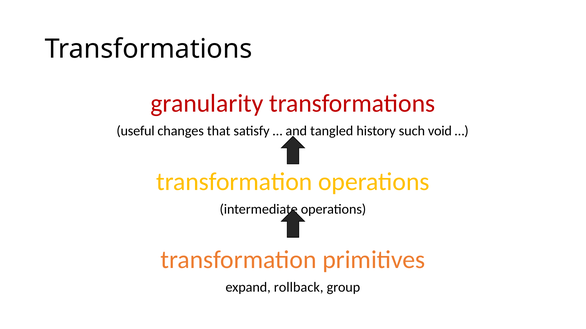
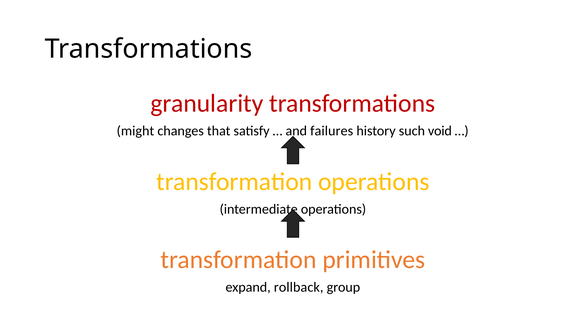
useful: useful -> might (135, 131)
tangled: tangled -> failures (332, 131)
